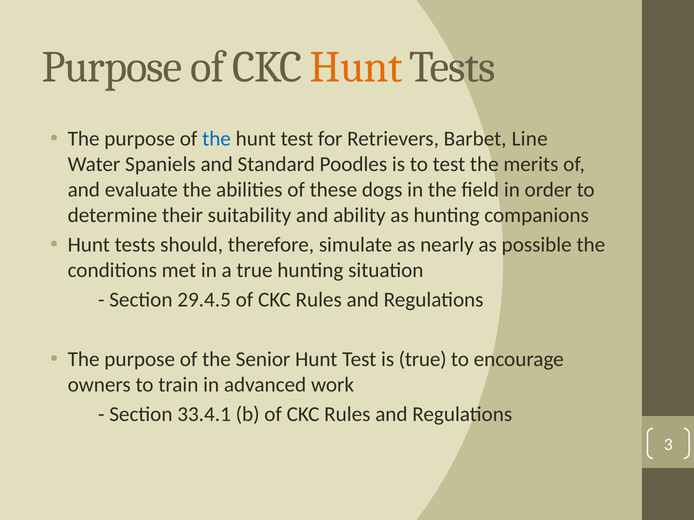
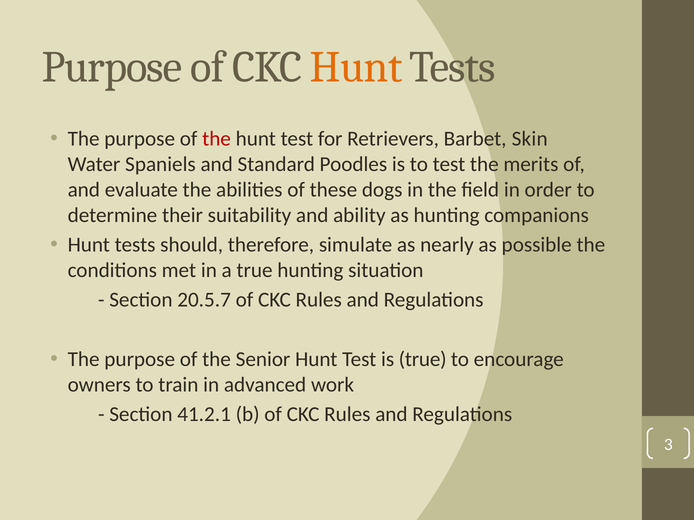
the colour: blue -> red (217, 139)
Line: Line -> Skin (530, 139)
29.4.5: 29.4.5 -> 20.5.7 (204, 300)
33.4.1: 33.4.1 -> 41.2.1 (204, 415)
